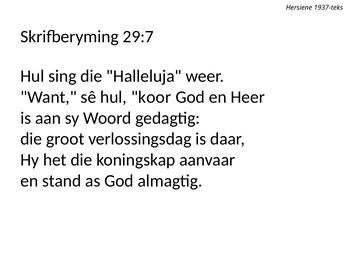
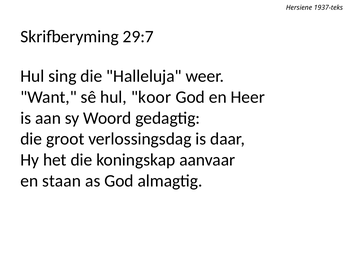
stand: stand -> staan (62, 181)
